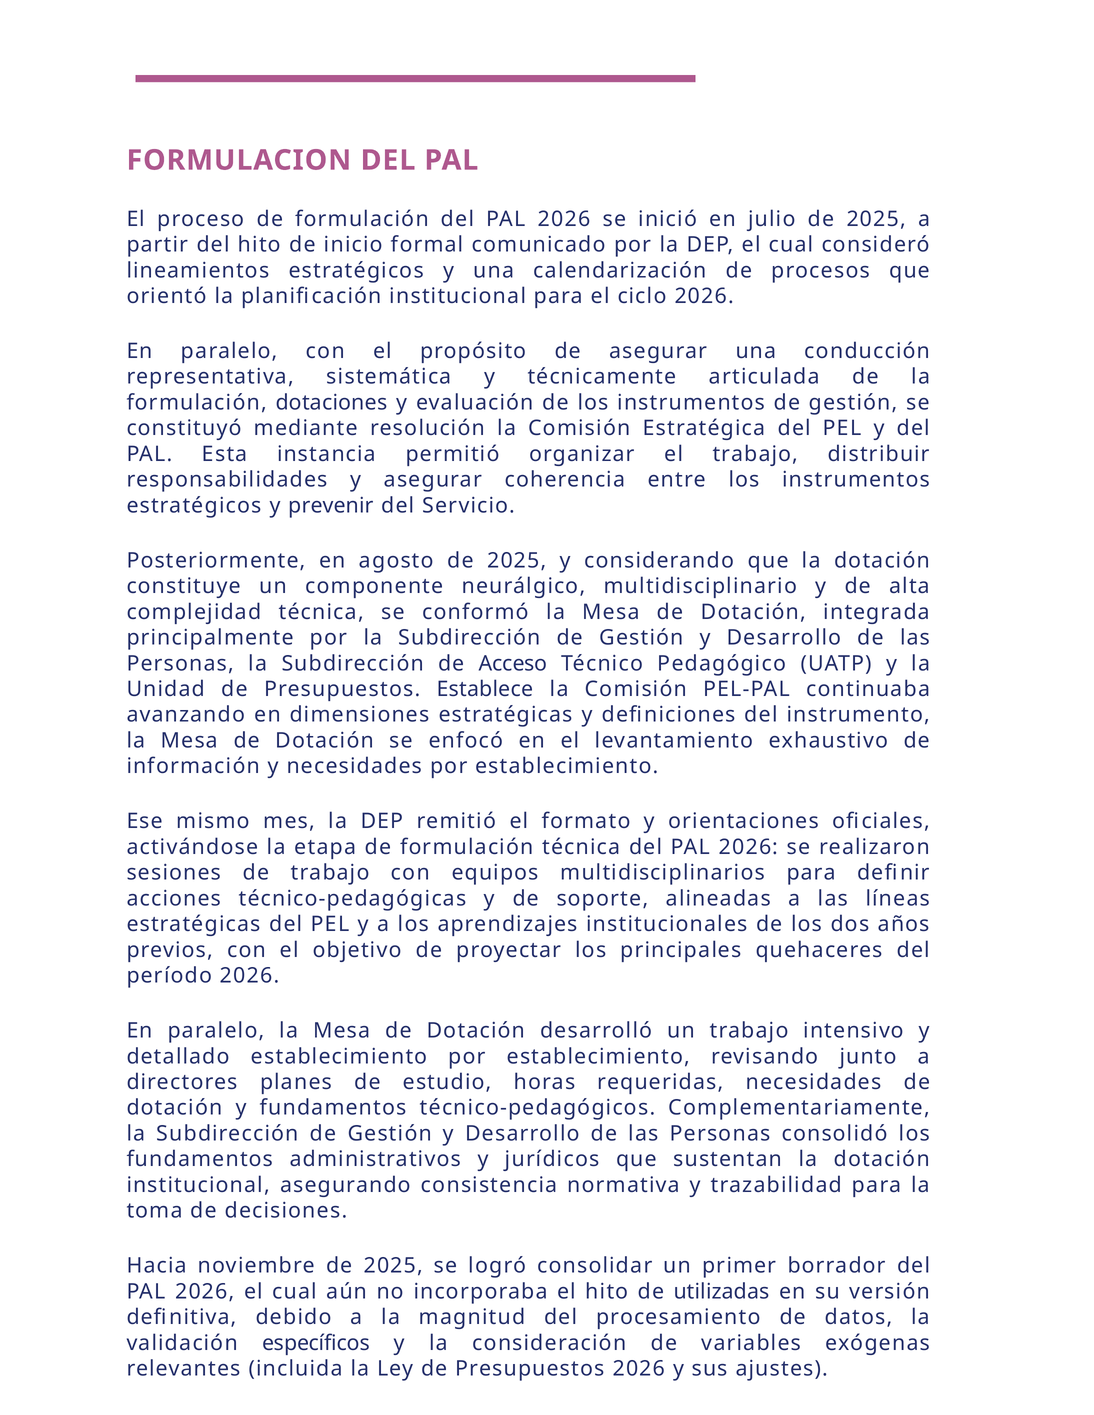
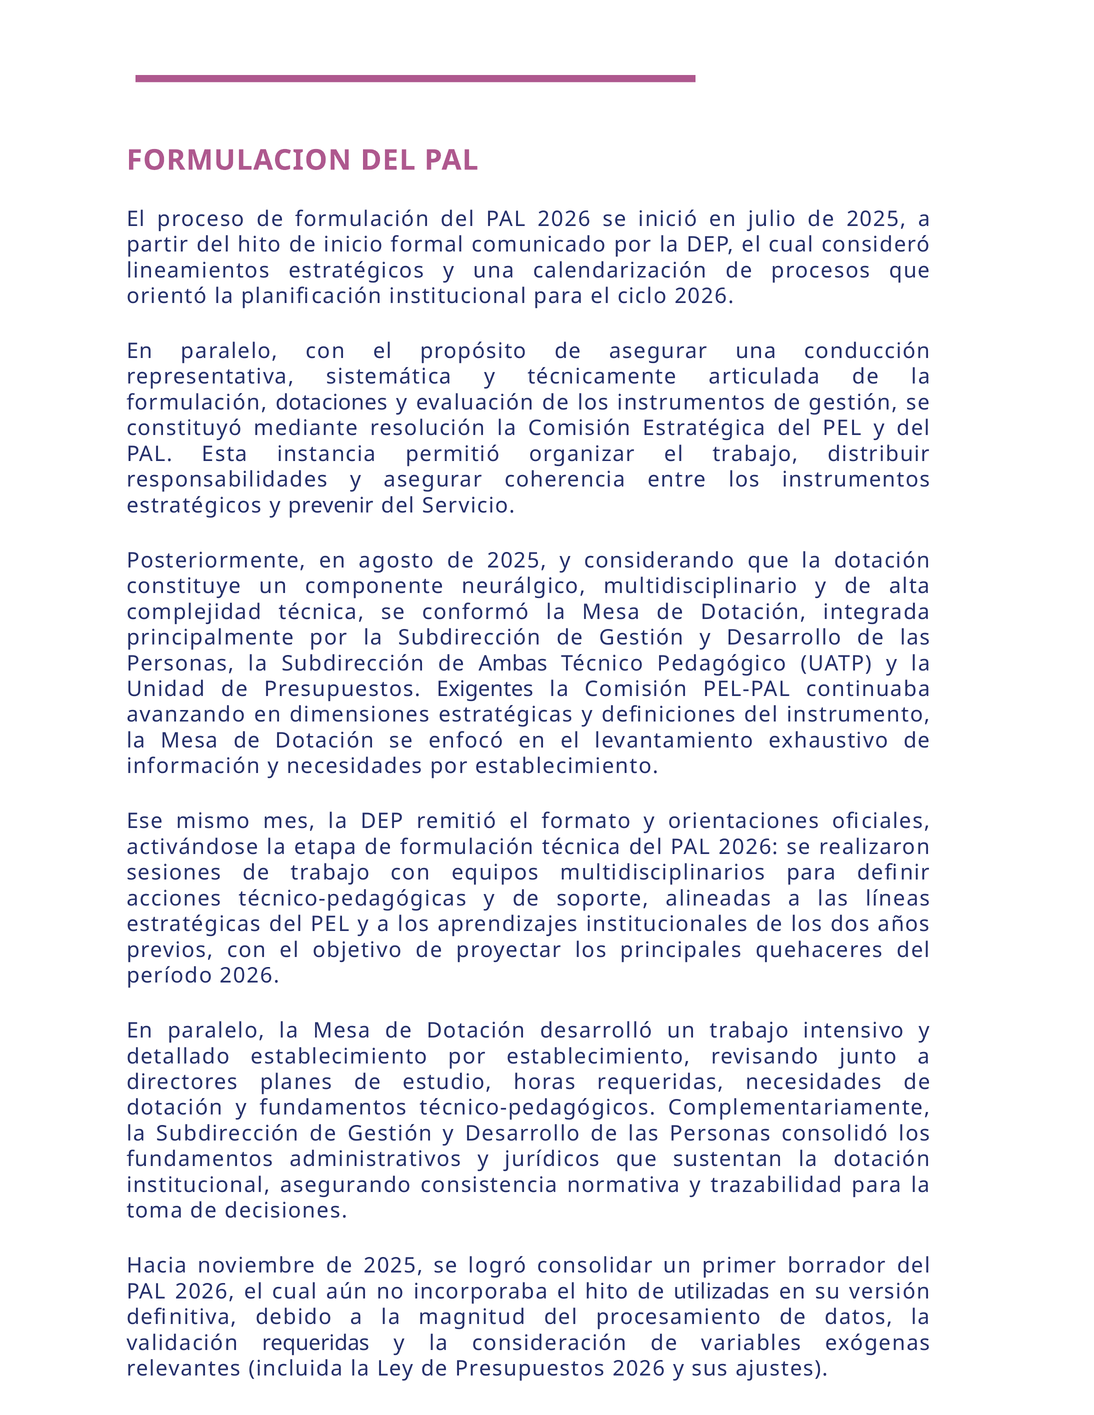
Acceso: Acceso -> Ambas (513, 664)
Establece: Establece -> Exigentes (485, 690)
validación específicos: específicos -> requeridas (316, 1344)
